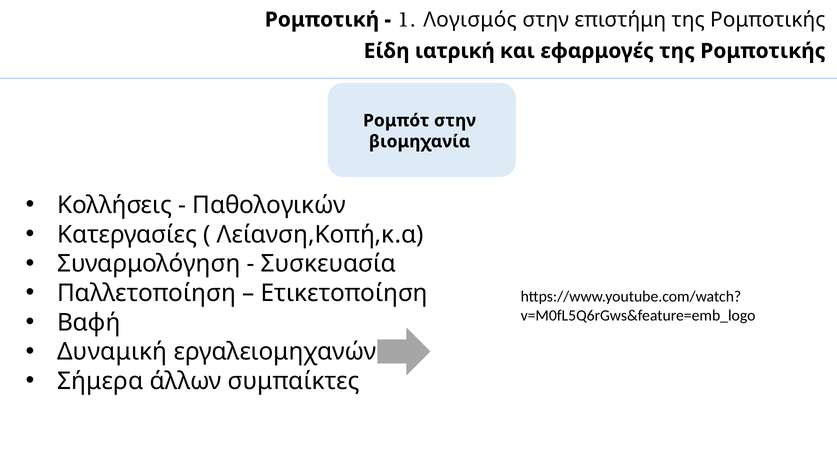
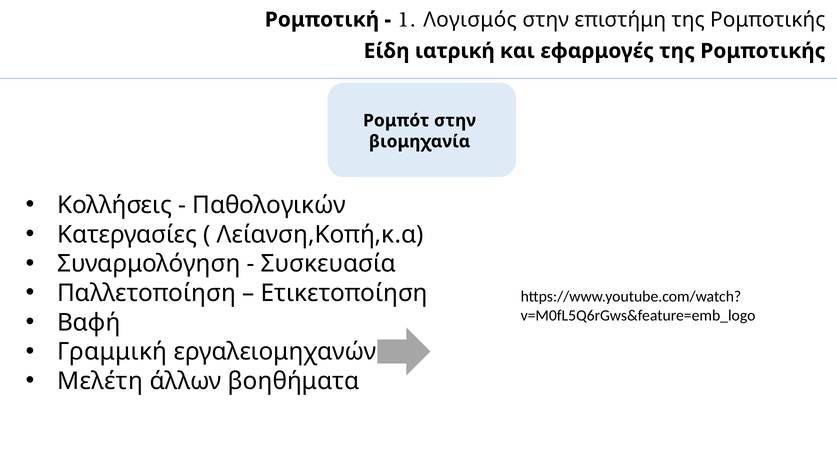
Δυναμική: Δυναμική -> Γραμμική (112, 352)
Σήμερα: Σήμερα -> Μελέτη (100, 381)
συμπαίκτες: συμπαίκτες -> βοηθήματα (294, 381)
